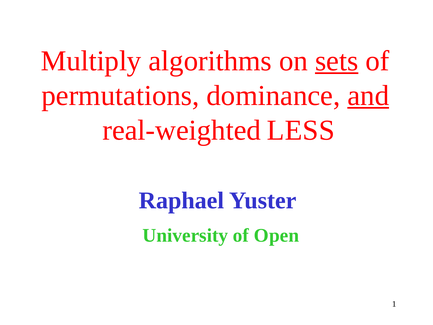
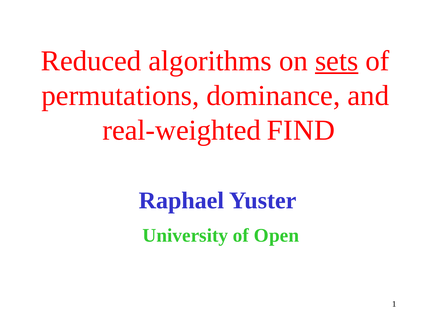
Multiply: Multiply -> Reduced (91, 61)
and underline: present -> none (368, 95)
LESS: LESS -> FIND (301, 130)
